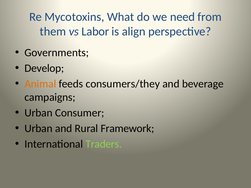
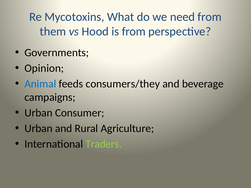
Labor: Labor -> Hood (95, 32)
is align: align -> from (134, 32)
Develop: Develop -> Opinion (44, 68)
Animal colour: orange -> blue (40, 84)
Framework: Framework -> Agriculture (127, 129)
